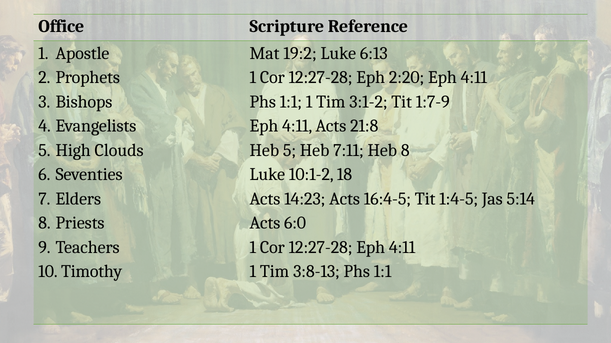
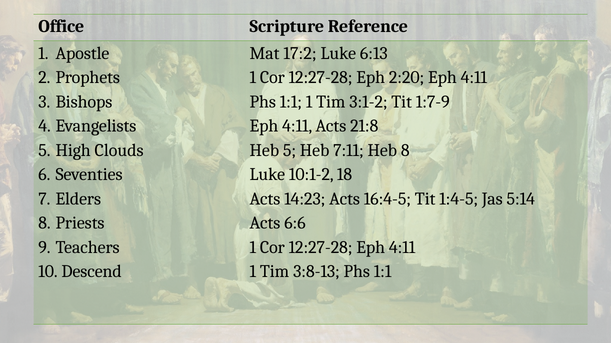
19:2: 19:2 -> 17:2 (300, 53)
6:0: 6:0 -> 6:6 (295, 223)
Timothy: Timothy -> Descend (92, 272)
